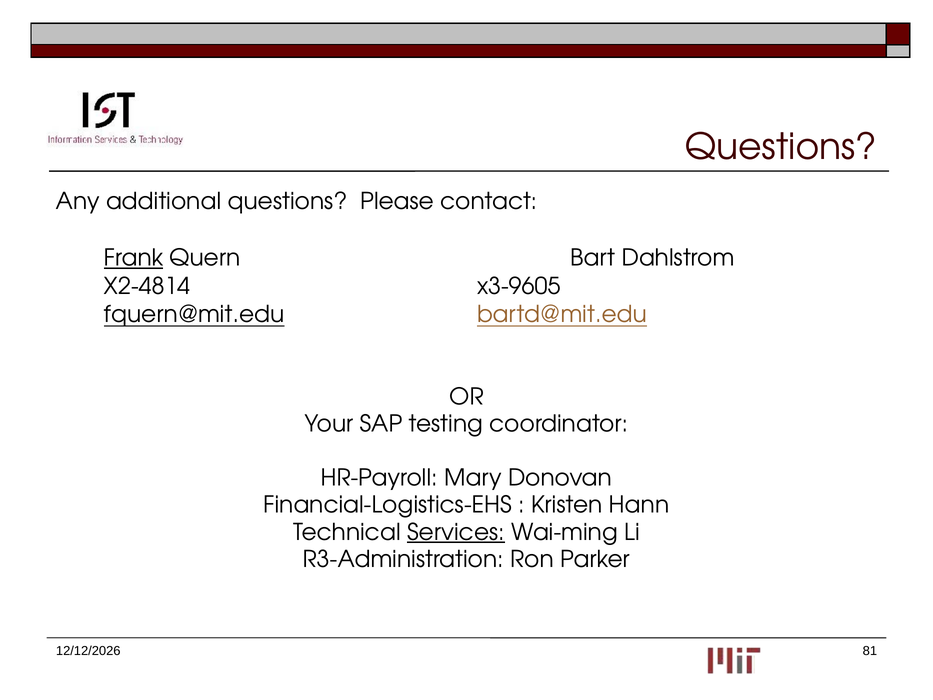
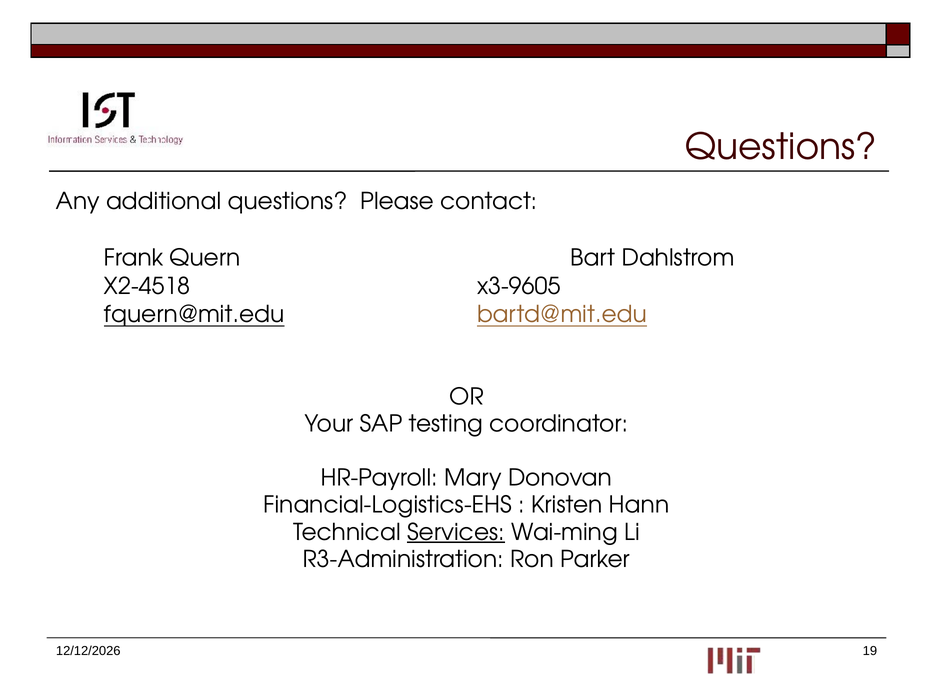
Frank underline: present -> none (134, 258)
X2-4814: X2-4814 -> X2-4518 (147, 286)
81: 81 -> 19 (870, 651)
